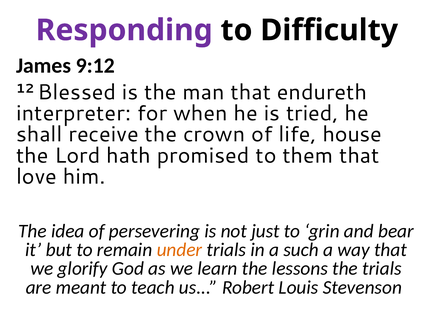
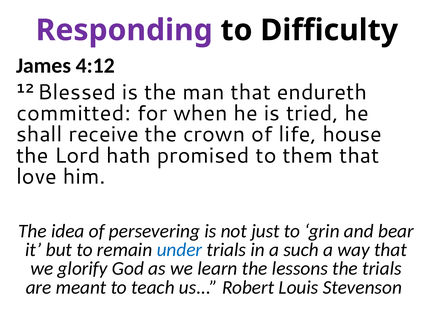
9:12: 9:12 -> 4:12 (95, 66)
interpreter: interpreter -> committed (74, 113)
under colour: orange -> blue (179, 249)
